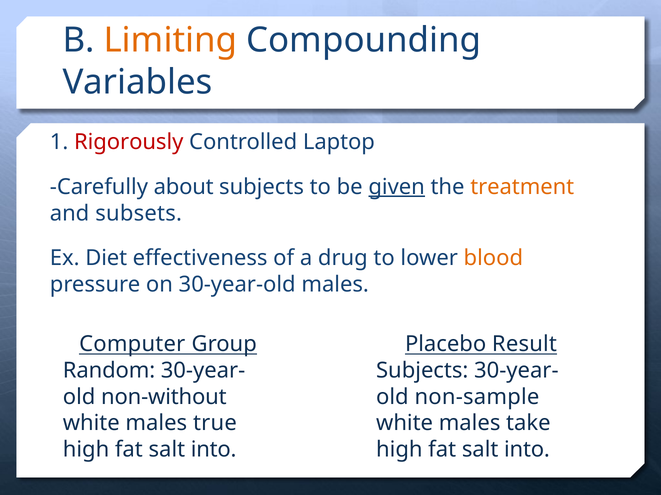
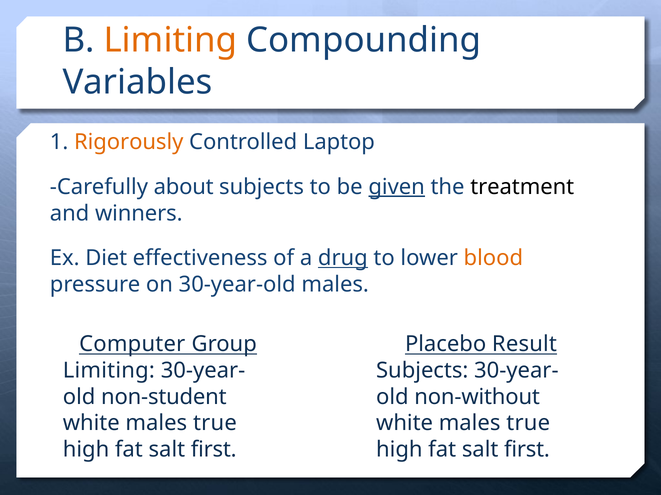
Rigorously colour: red -> orange (129, 142)
treatment colour: orange -> black (522, 187)
subsets: subsets -> winners (139, 214)
drug underline: none -> present (343, 258)
Random: Random -> Limiting (109, 371)
non-without: non-without -> non-student (164, 397)
non-sample: non-sample -> non-without (477, 397)
take: take -> true (528, 424)
into: into -> first (214, 450)
into: into -> first (527, 450)
